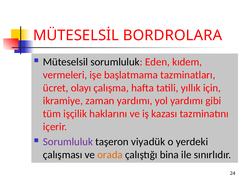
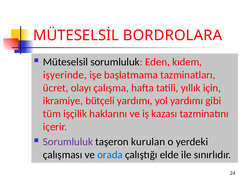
vermeleri: vermeleri -> işyerinde (65, 75)
zaman: zaman -> bütçeli (100, 101)
viyadük: viyadük -> kurulan (148, 142)
orada colour: orange -> blue (110, 155)
bina: bina -> elde (169, 155)
